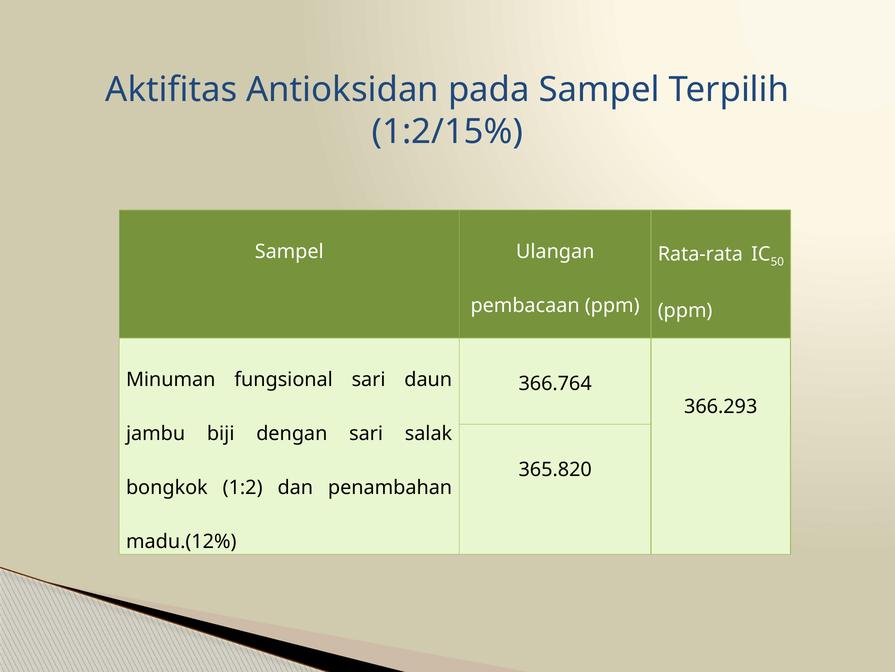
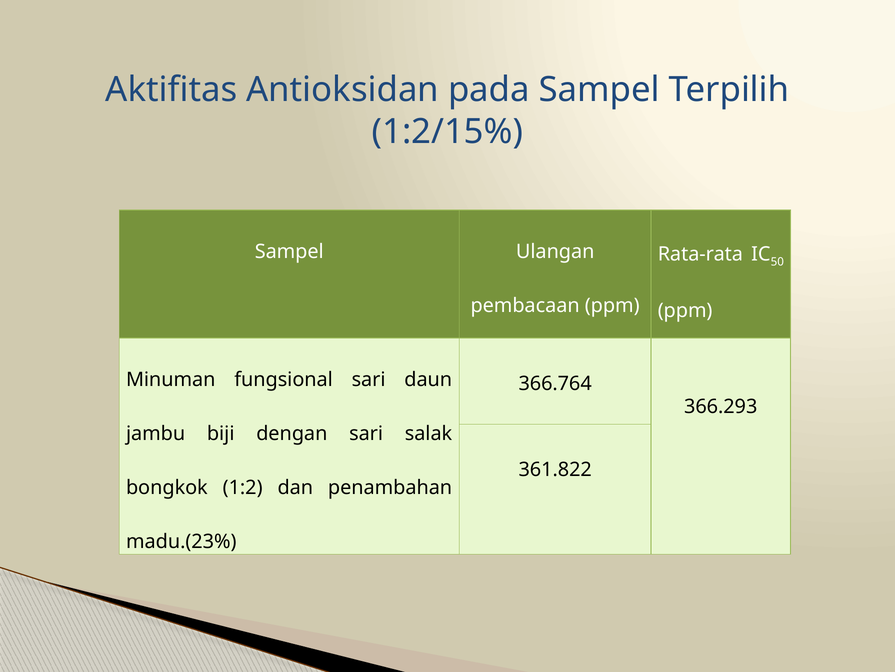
365.820: 365.820 -> 361.822 (555, 469)
madu.(12%: madu.(12% -> madu.(23% (181, 541)
